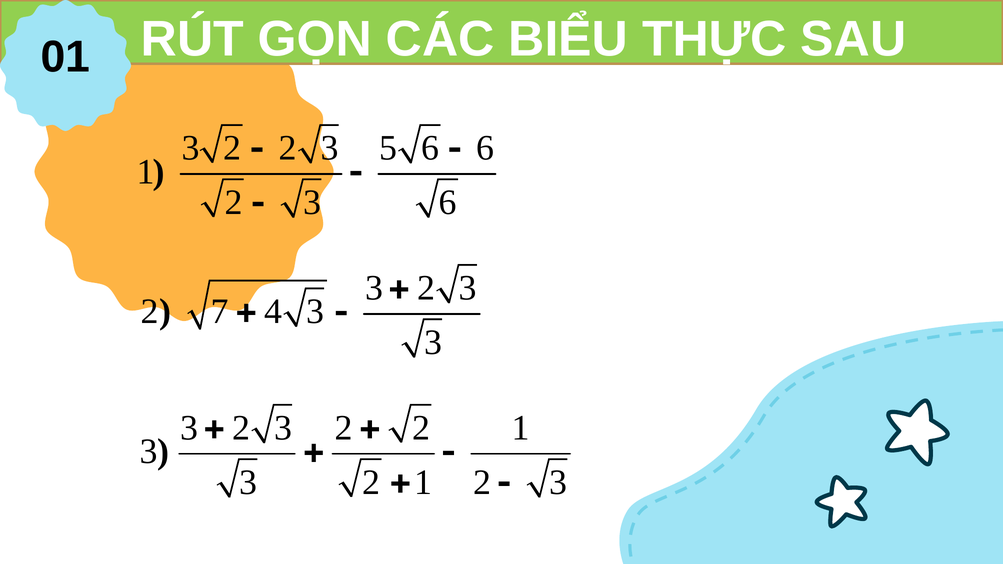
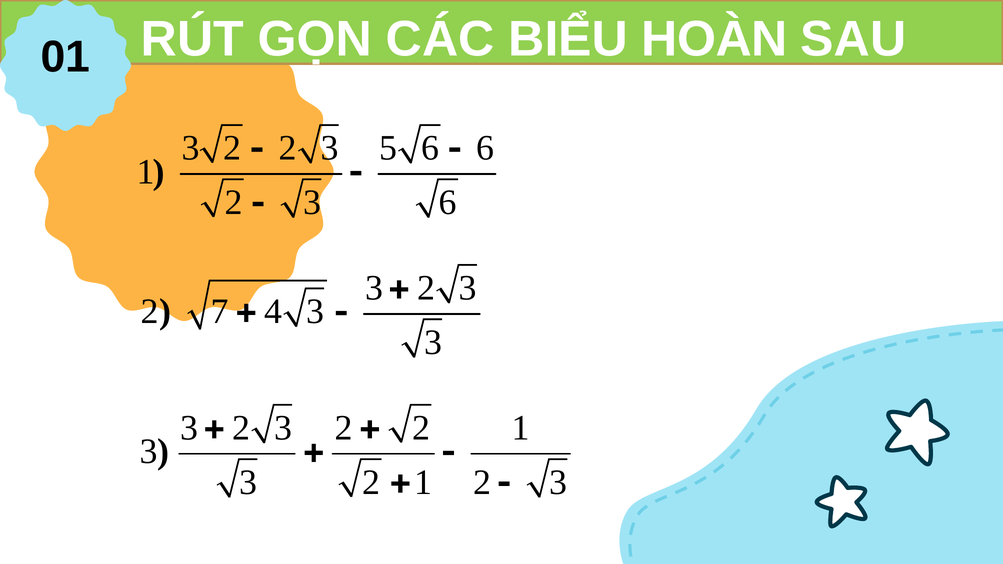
THỰC: THỰC -> HOÀN (715, 39)
